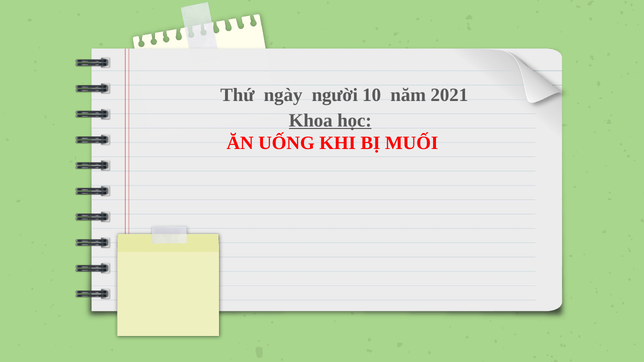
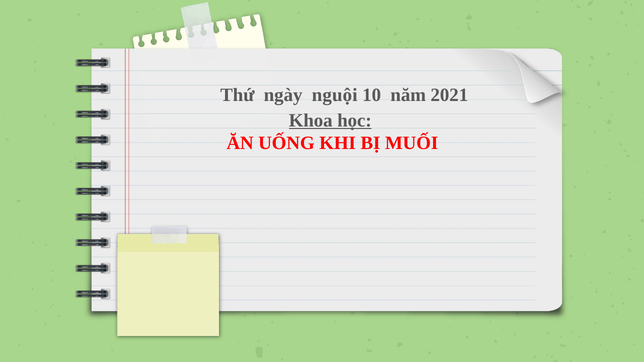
người: người -> nguội (335, 95)
